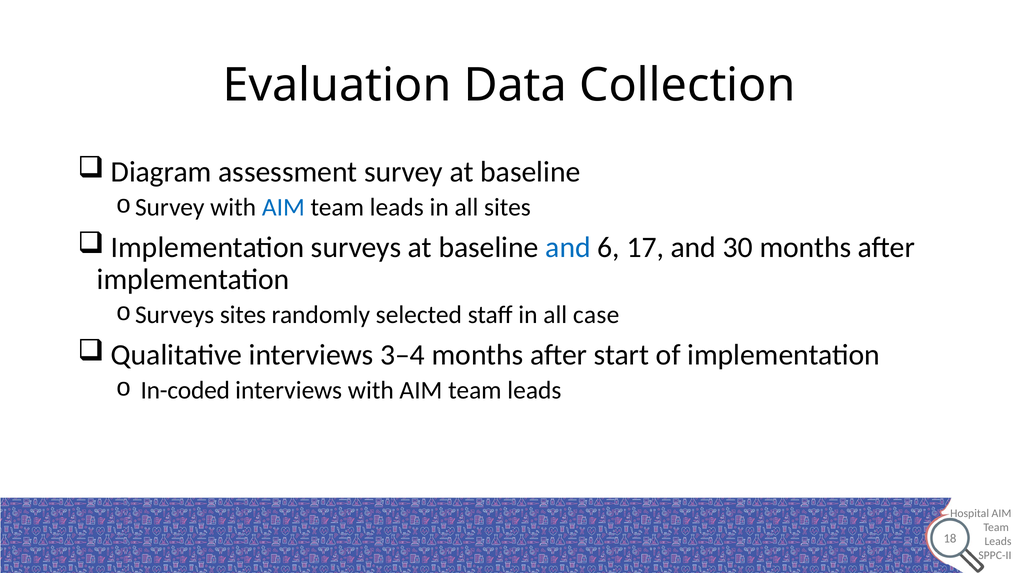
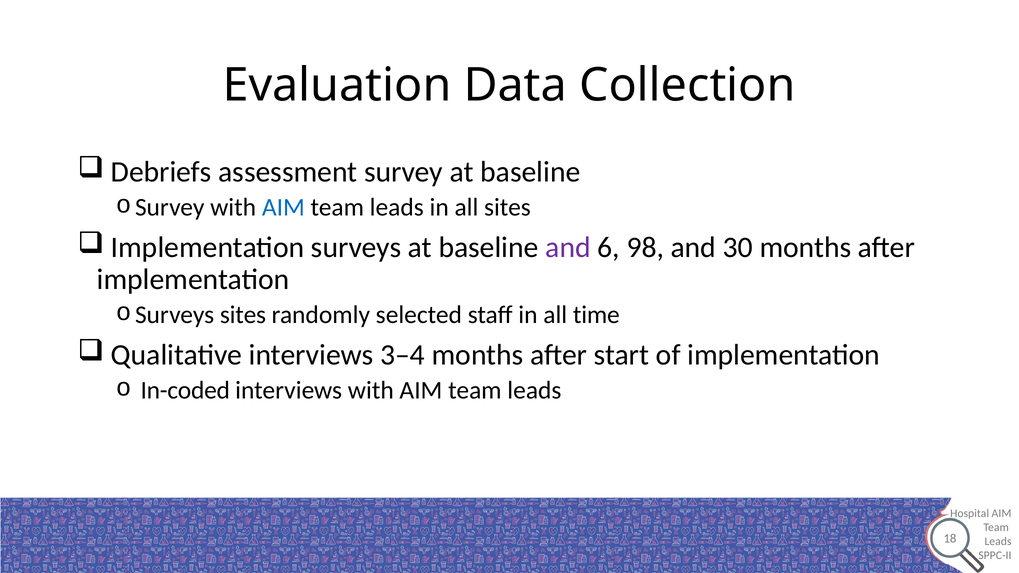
Diagram: Diagram -> Debriefs (161, 172)
and colour: blue -> purple (568, 248)
17: 17 -> 98 (645, 248)
case: case -> time (596, 315)
